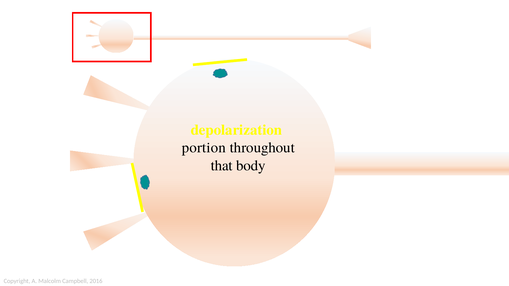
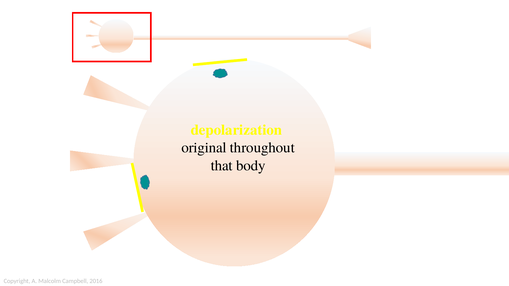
portion: portion -> original (204, 148)
